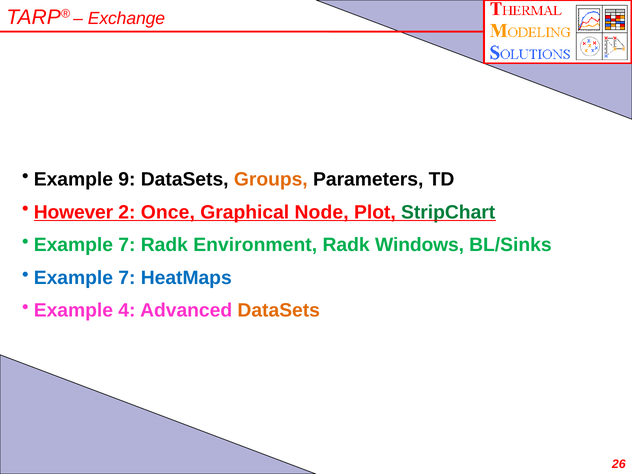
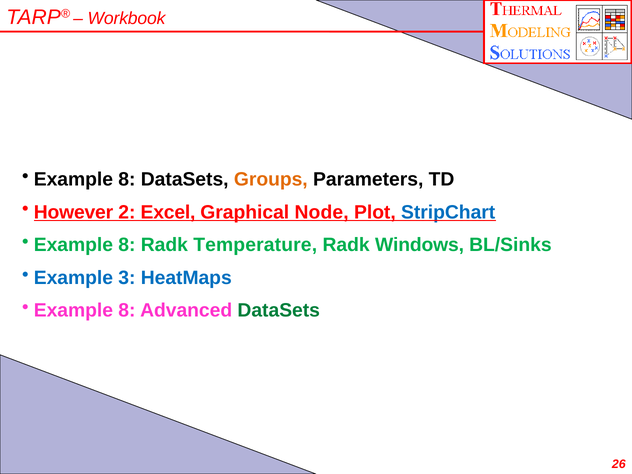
Exchange: Exchange -> Workbook (127, 18)
9: 9 -> 8 (127, 179)
Once: Once -> Excel (168, 212)
StripChart colour: green -> blue (448, 212)
7: 7 -> 8 (127, 245)
Environment: Environment -> Temperature (255, 245)
7: 7 -> 3 (127, 278)
4: 4 -> 8 (127, 311)
DataSets colour: orange -> green (279, 311)
